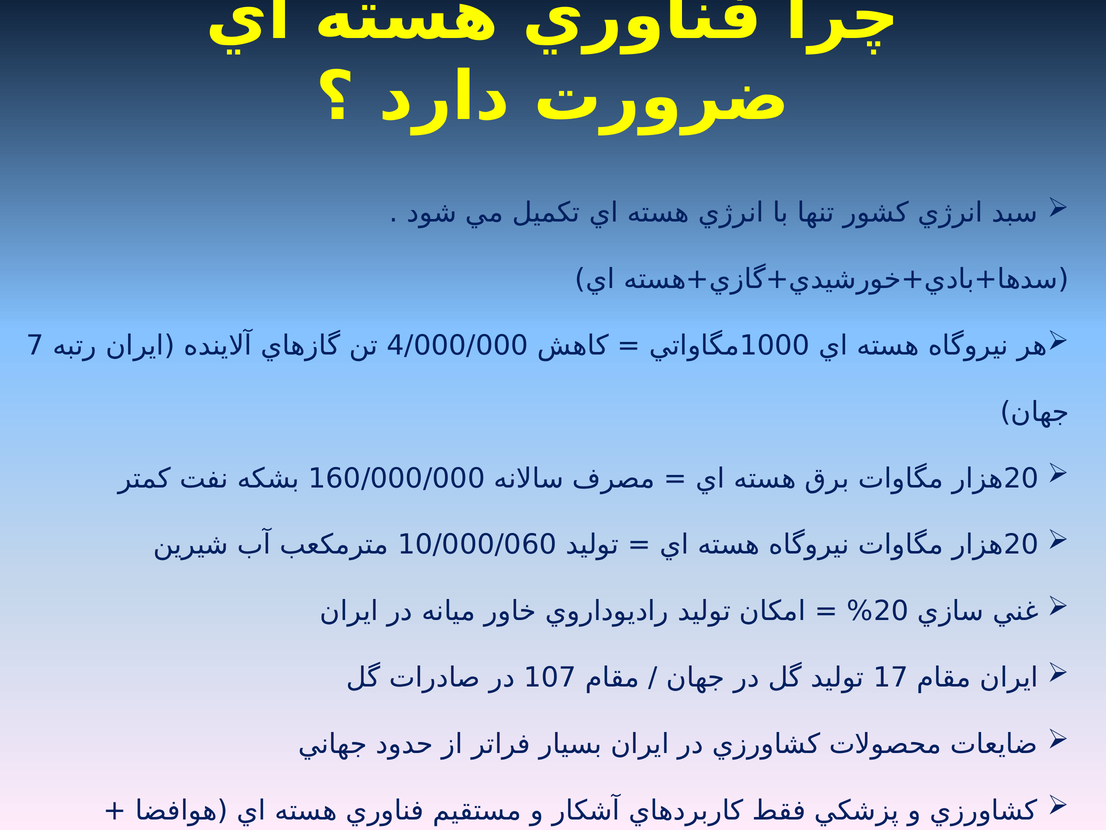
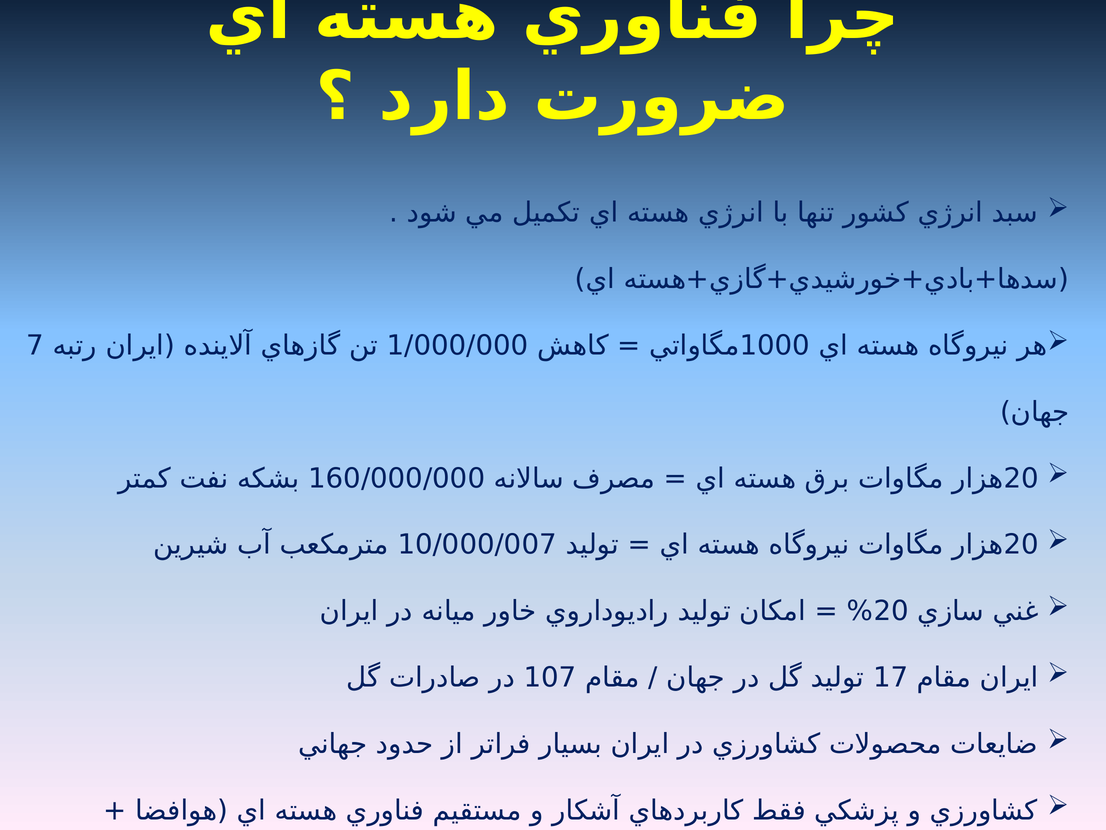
4/000/000: 4/000/000 -> 1/000/000 (458, 345)
10/000/060: 10/000/060 -> 10/000/007 (477, 544)
